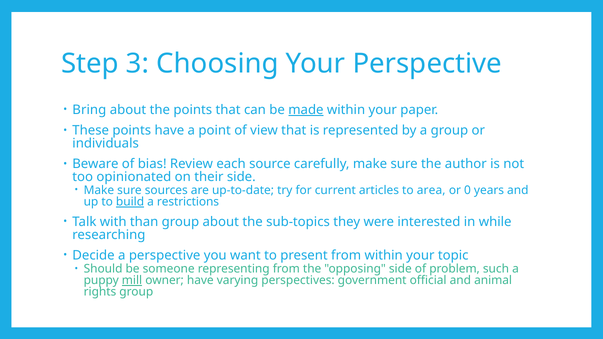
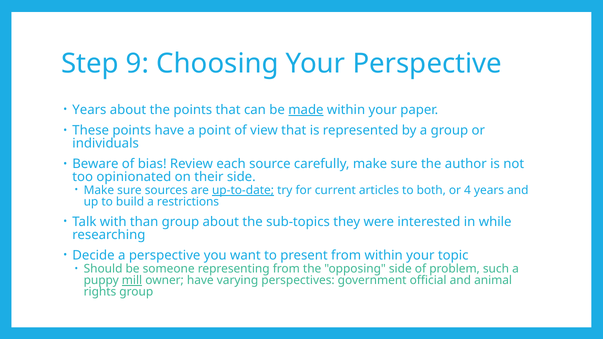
3: 3 -> 9 (138, 64)
Bring: Bring -> Years (89, 110)
up-to-date underline: none -> present (243, 190)
area: area -> both (431, 190)
0: 0 -> 4 (468, 190)
build underline: present -> none (130, 202)
